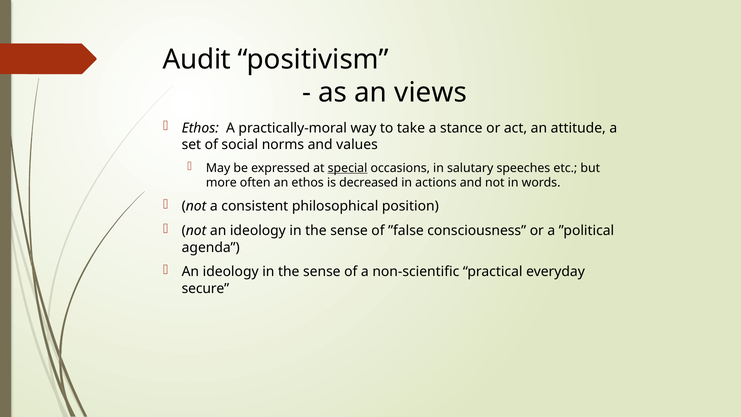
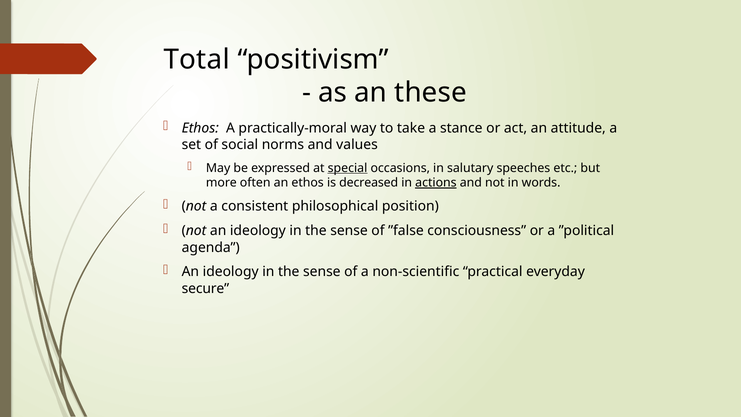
Audit: Audit -> Total (197, 59)
views: views -> these (431, 93)
actions underline: none -> present (436, 183)
